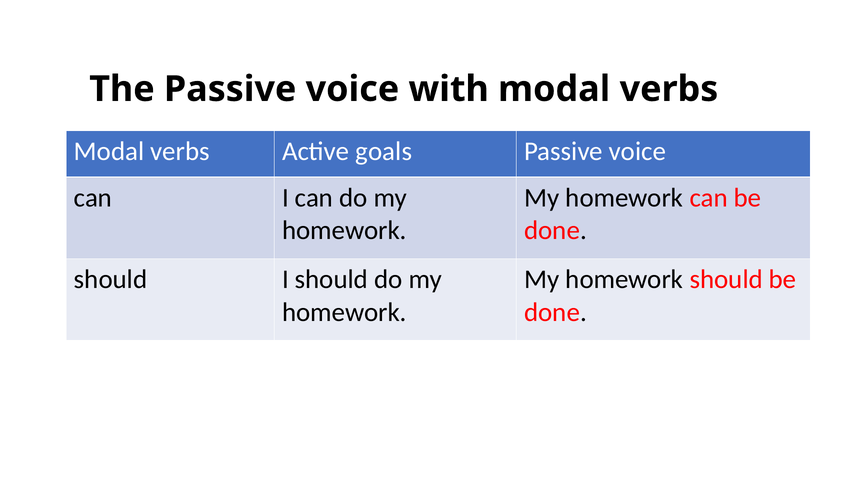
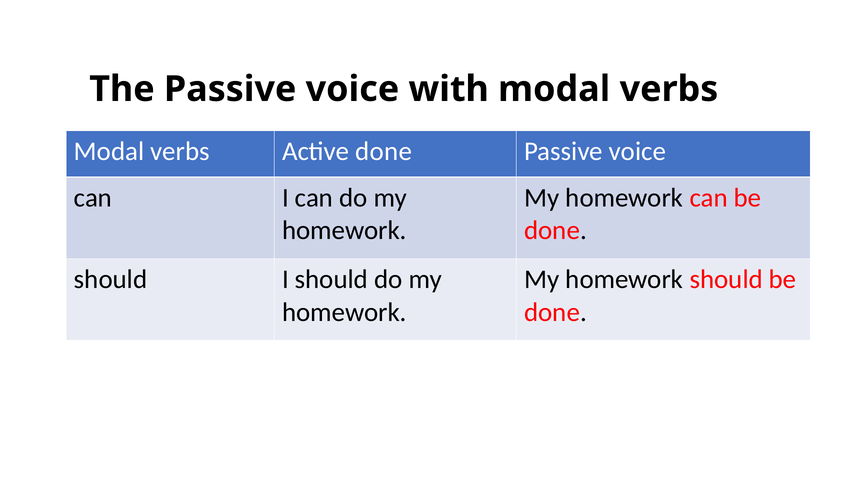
Active goals: goals -> done (384, 151)
